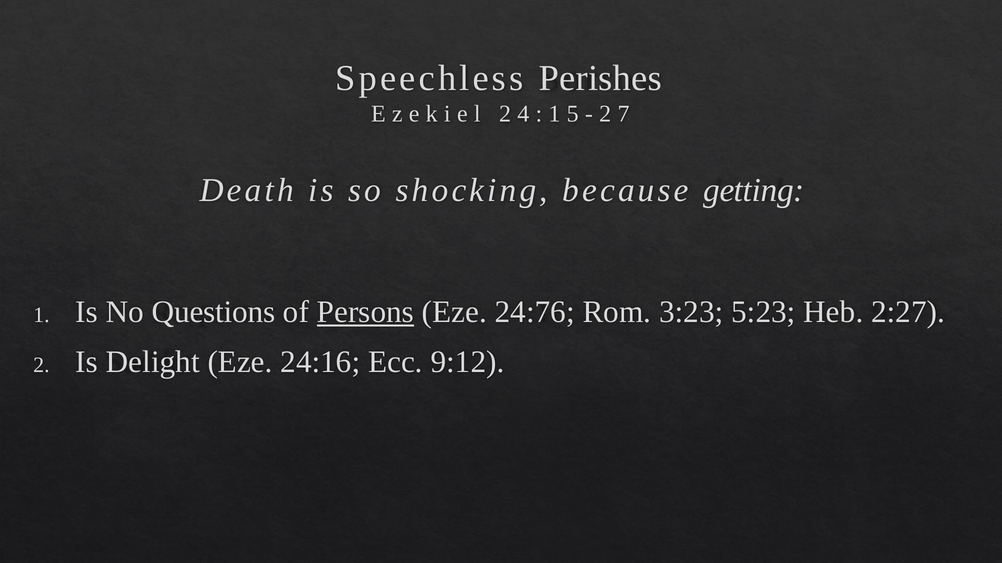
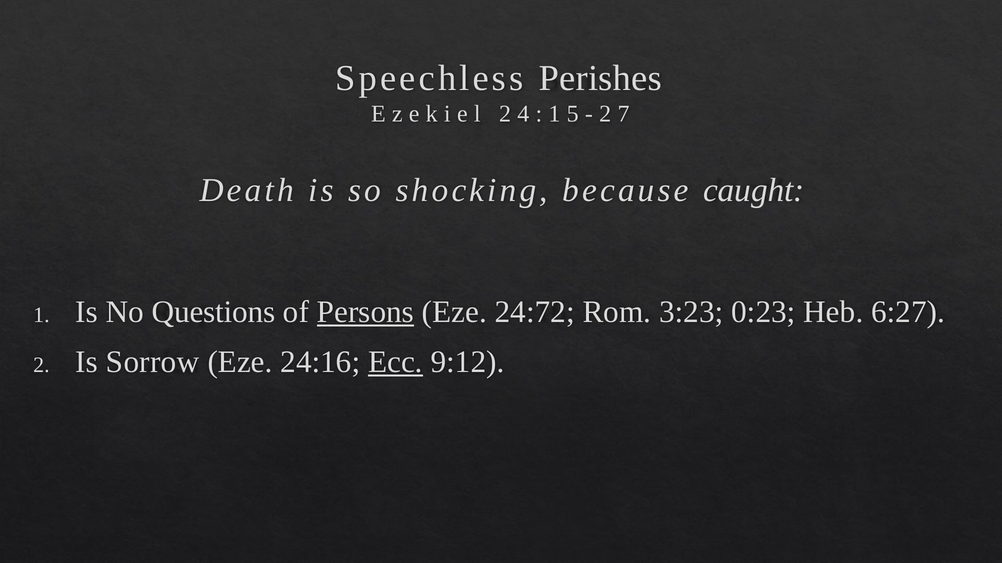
getting: getting -> caught (754, 191)
24:76: 24:76 -> 24:72 (535, 312)
5:23: 5:23 -> 0:23 (763, 312)
2:27: 2:27 -> 6:27 (908, 312)
Delight: Delight -> Sorrow (153, 362)
Ecc underline: none -> present (395, 362)
